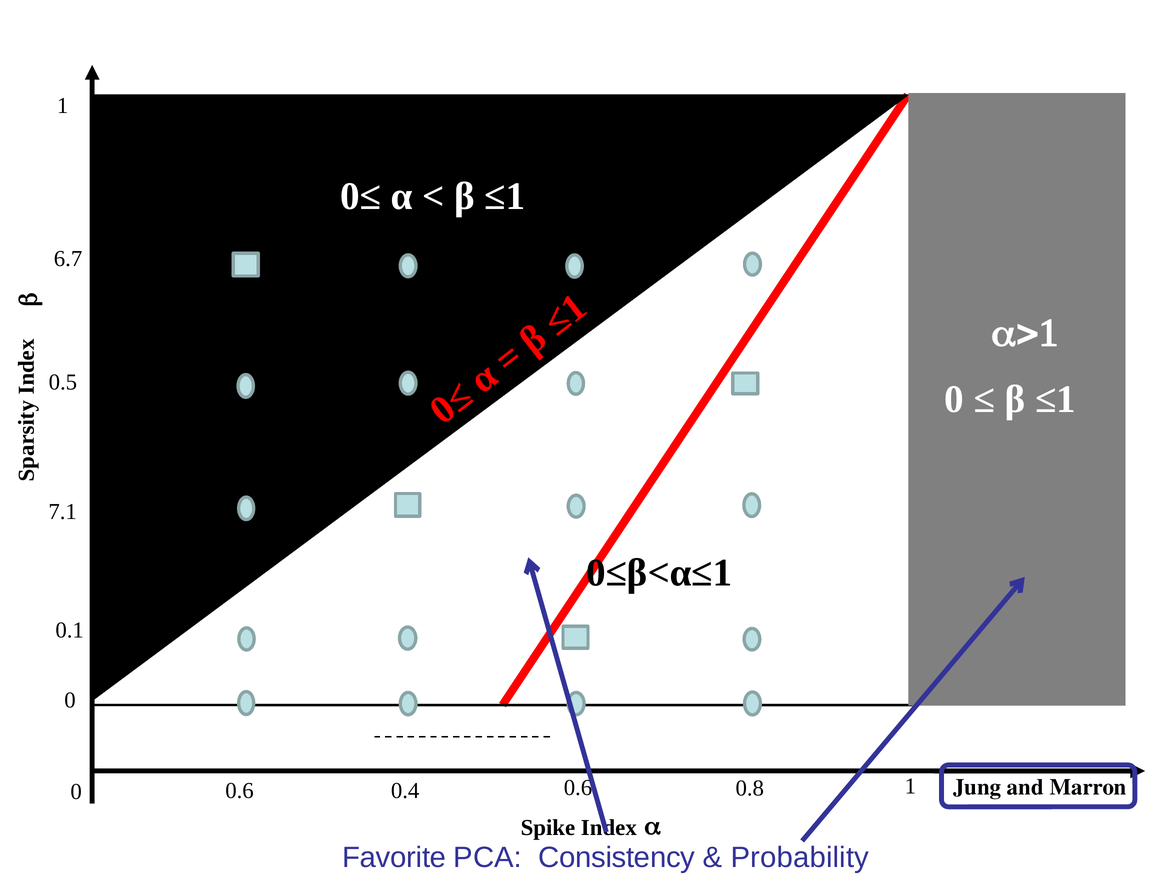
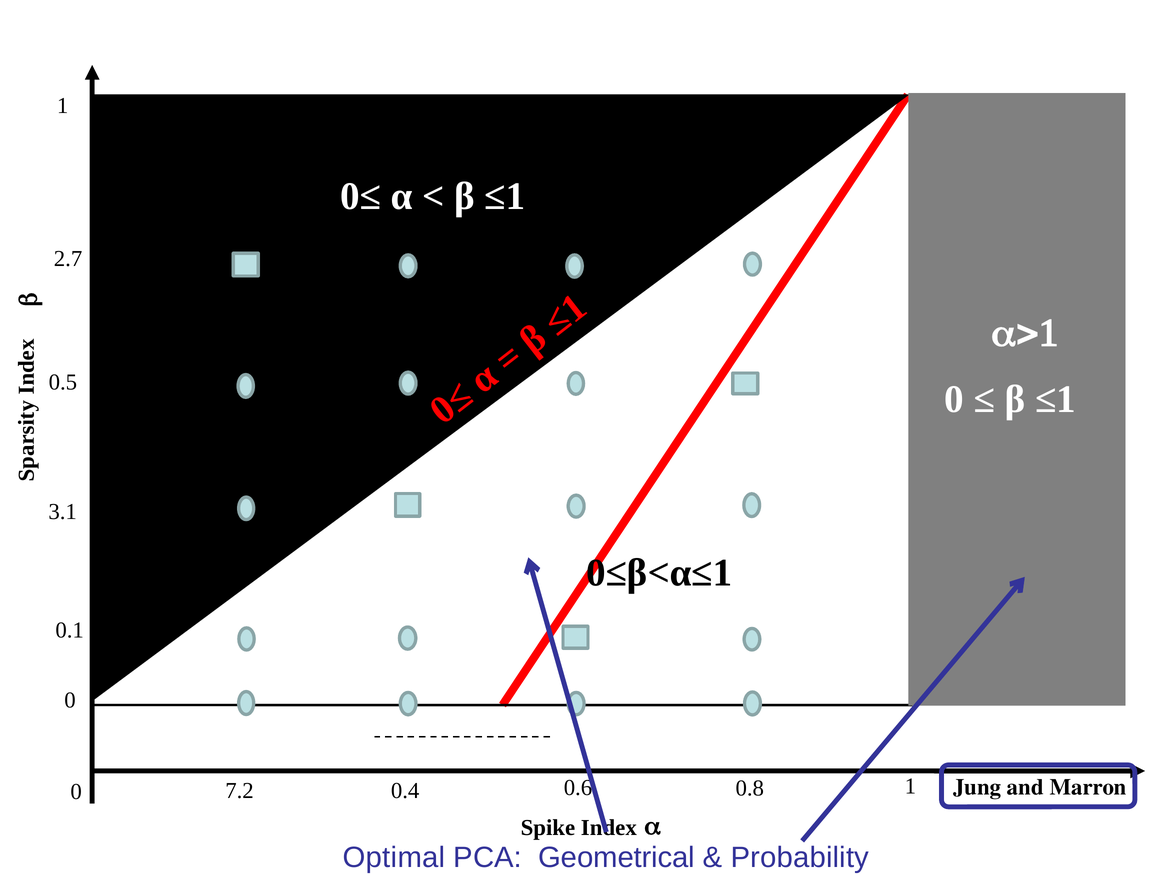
6.7: 6.7 -> 2.7 (68, 259)
7.1: 7.1 -> 3.1 (63, 512)
0.6: 0.6 -> 7.2 (240, 791)
Favorite: Favorite -> Optimal (394, 858)
Consistency: Consistency -> Geometrical (617, 858)
